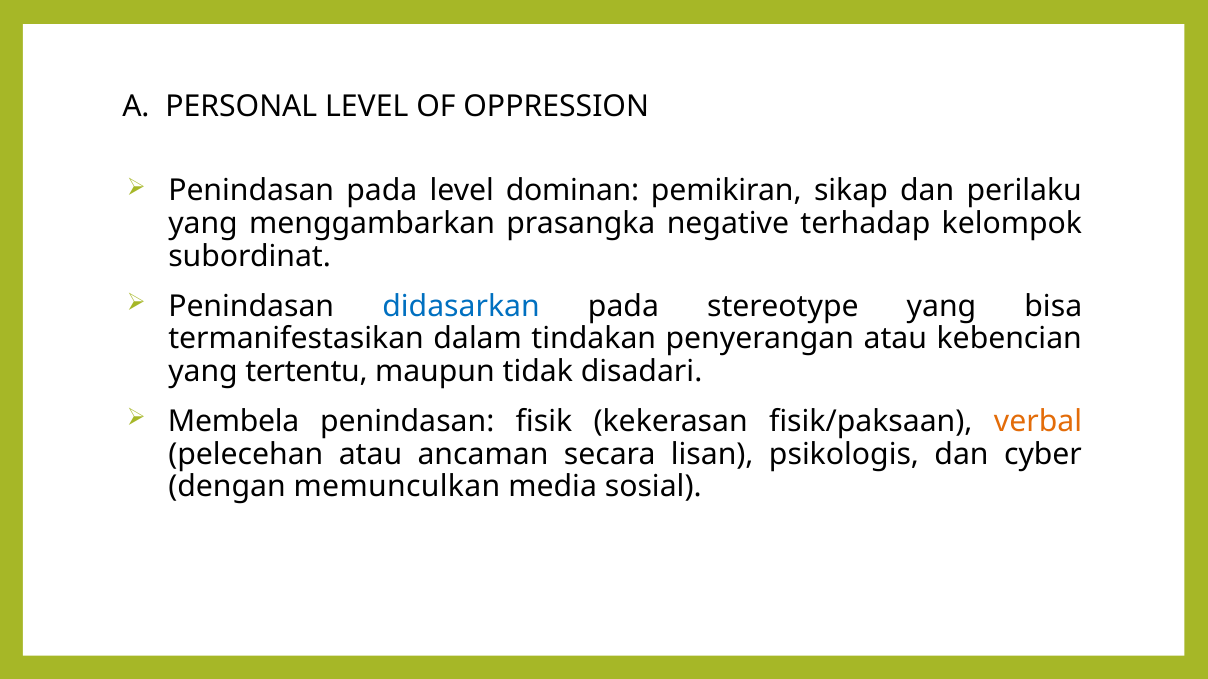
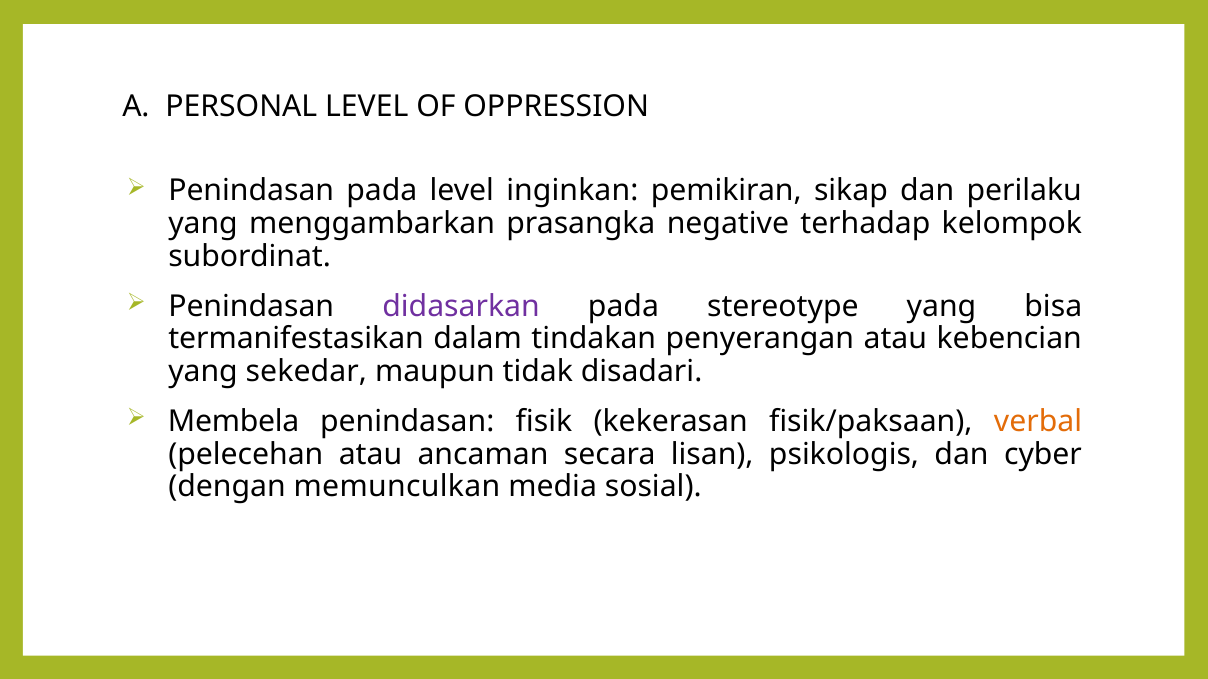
dominan: dominan -> inginkan (572, 191)
didasarkan colour: blue -> purple (461, 306)
tertentu: tertentu -> sekedar (306, 372)
